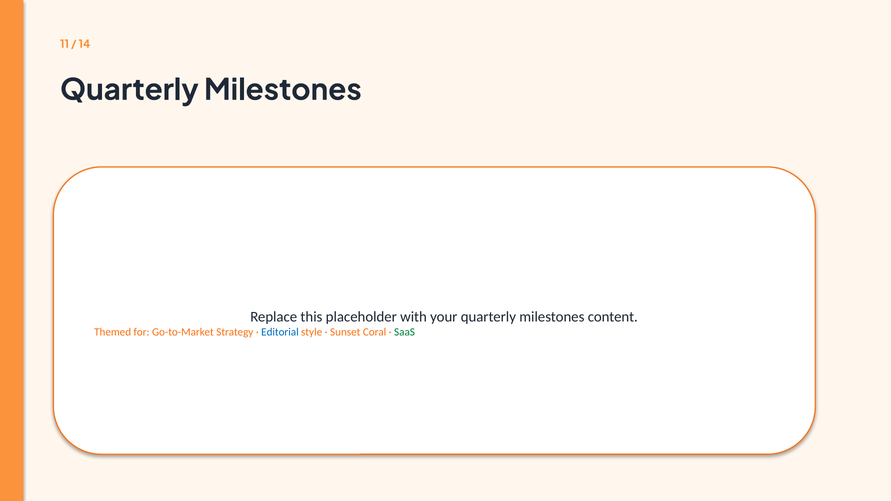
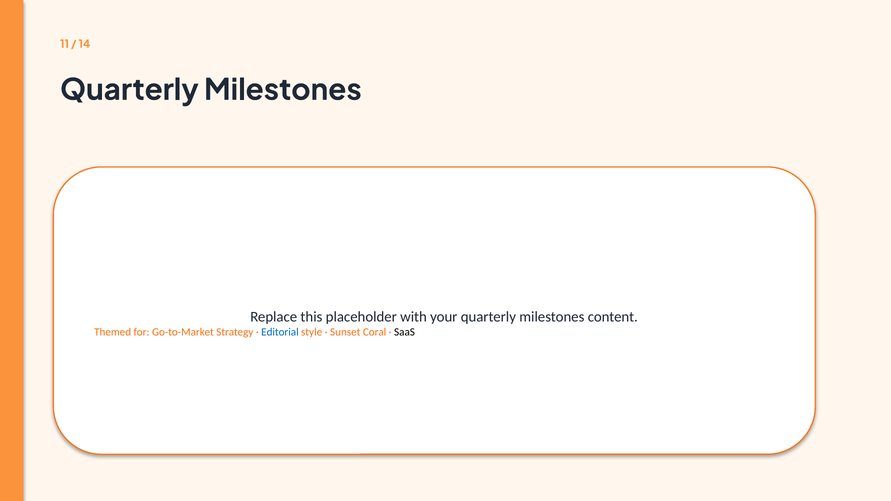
SaaS colour: green -> black (405, 332)
